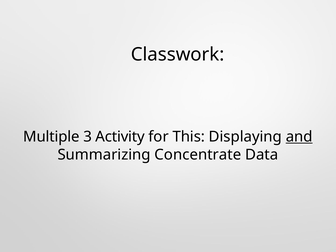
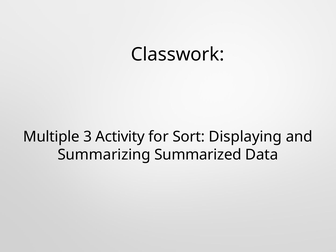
This: This -> Sort (189, 137)
and underline: present -> none (299, 137)
Concentrate: Concentrate -> Summarized (198, 155)
